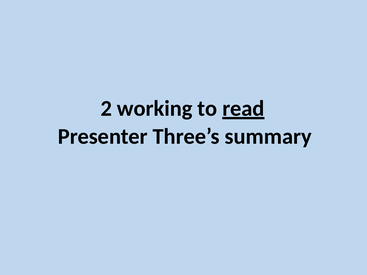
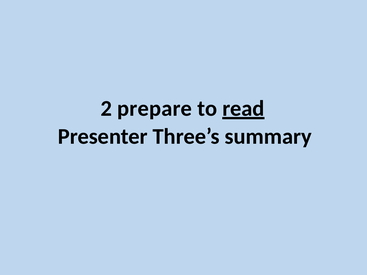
working: working -> prepare (155, 109)
